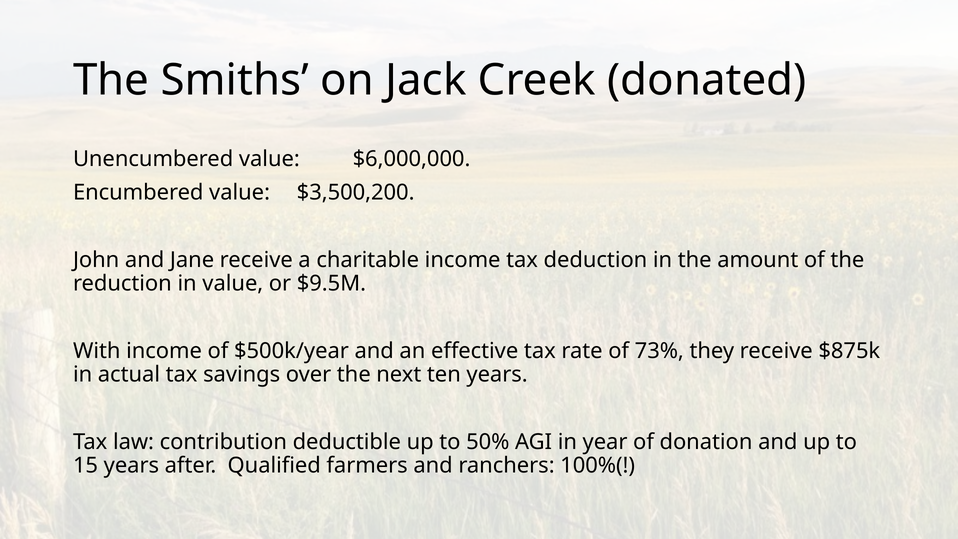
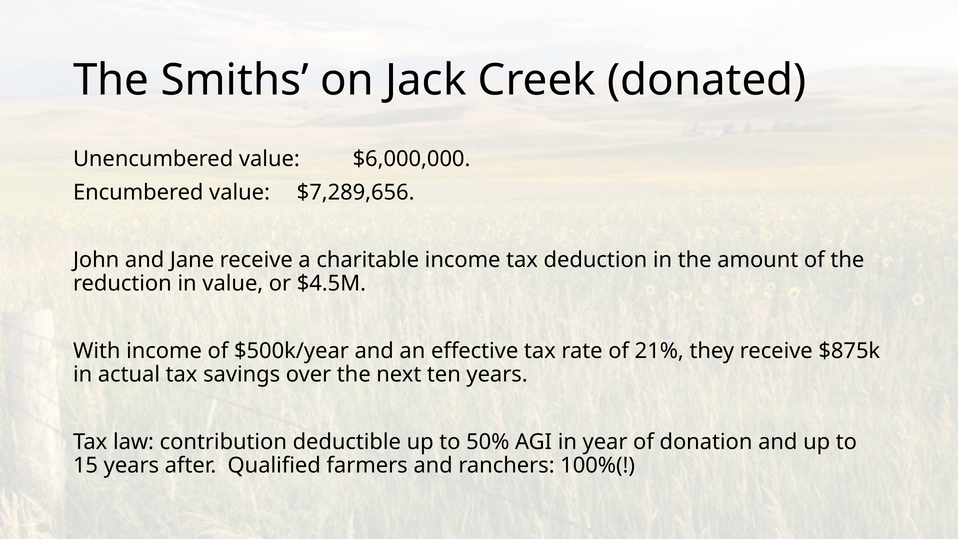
$3,500,200: $3,500,200 -> $7,289,656 (356, 192)
$9.5M: $9.5M -> $4.5M (331, 283)
73%: 73% -> 21% (659, 351)
